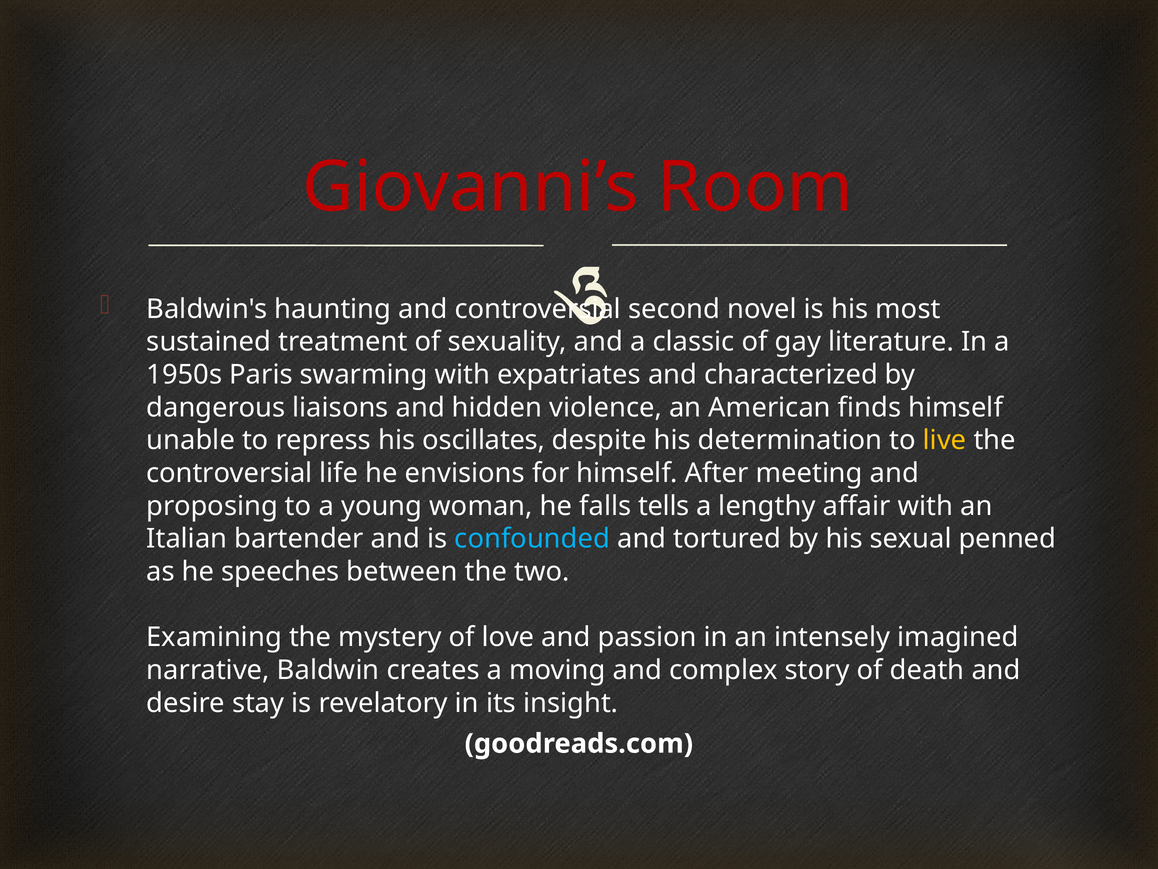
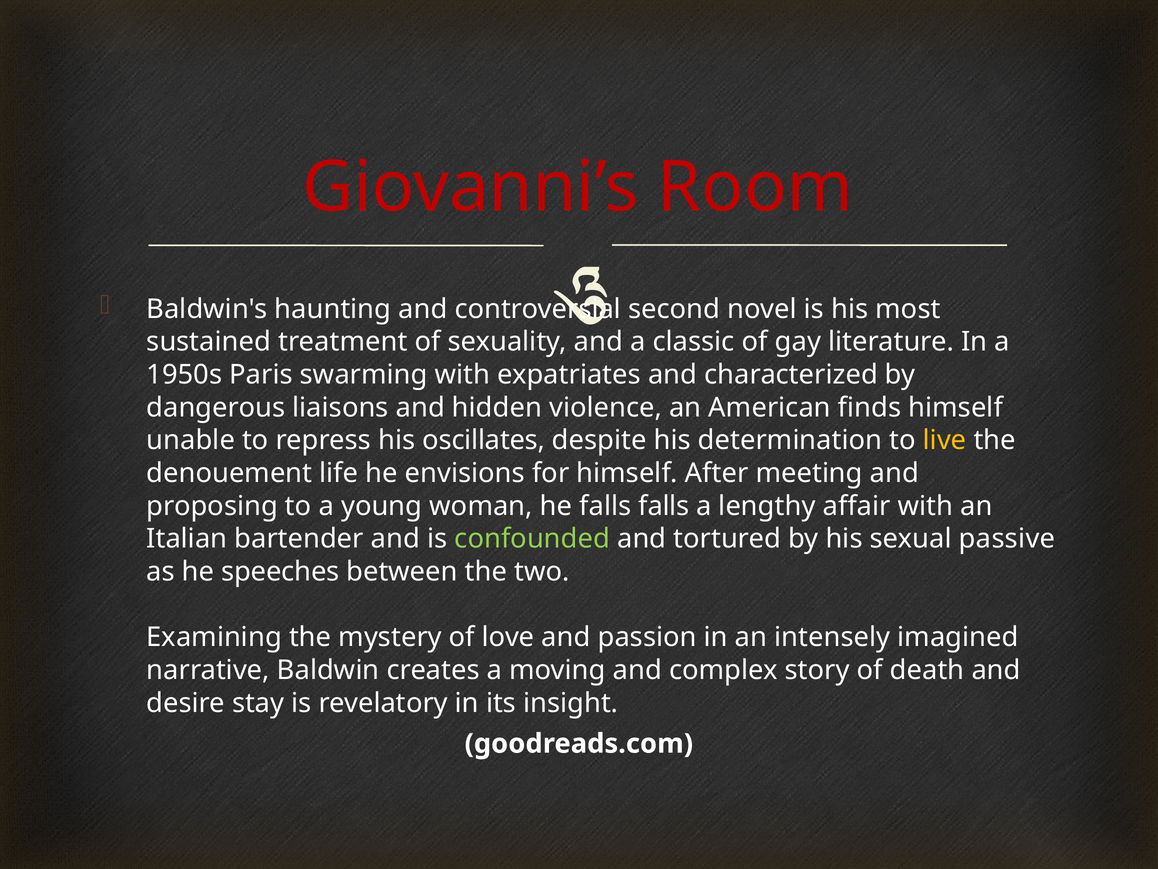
controversial: controversial -> denouement (229, 473)
falls tells: tells -> falls (664, 506)
confounded colour: light blue -> light green (532, 539)
penned: penned -> passive (1007, 539)
